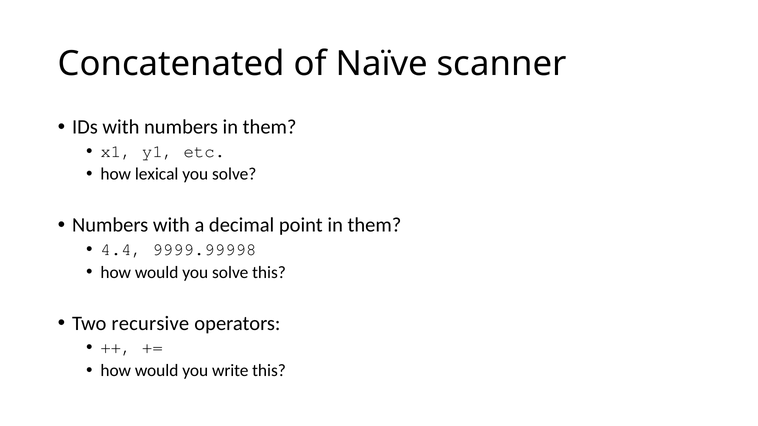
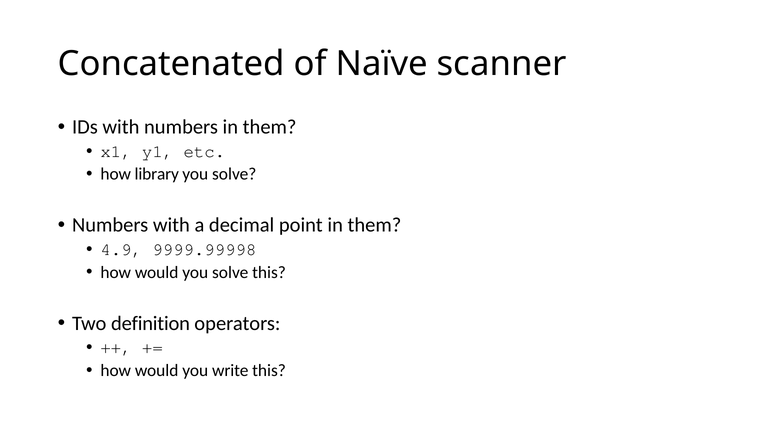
lexical: lexical -> library (157, 174)
4.4: 4.4 -> 4.9 (121, 250)
recursive: recursive -> definition (151, 324)
